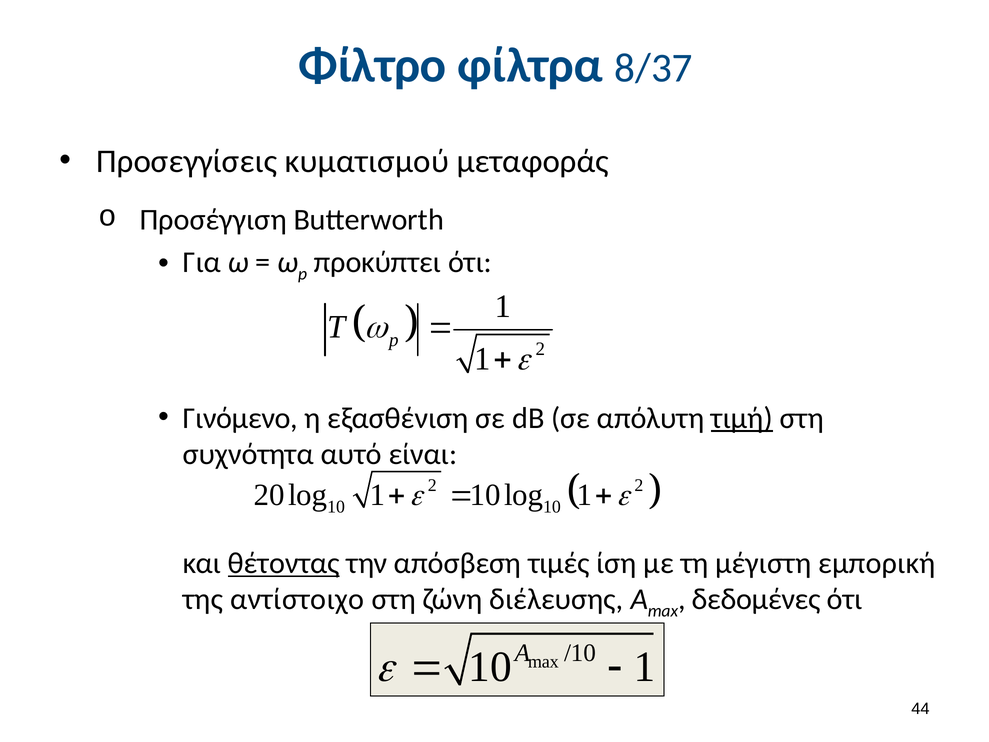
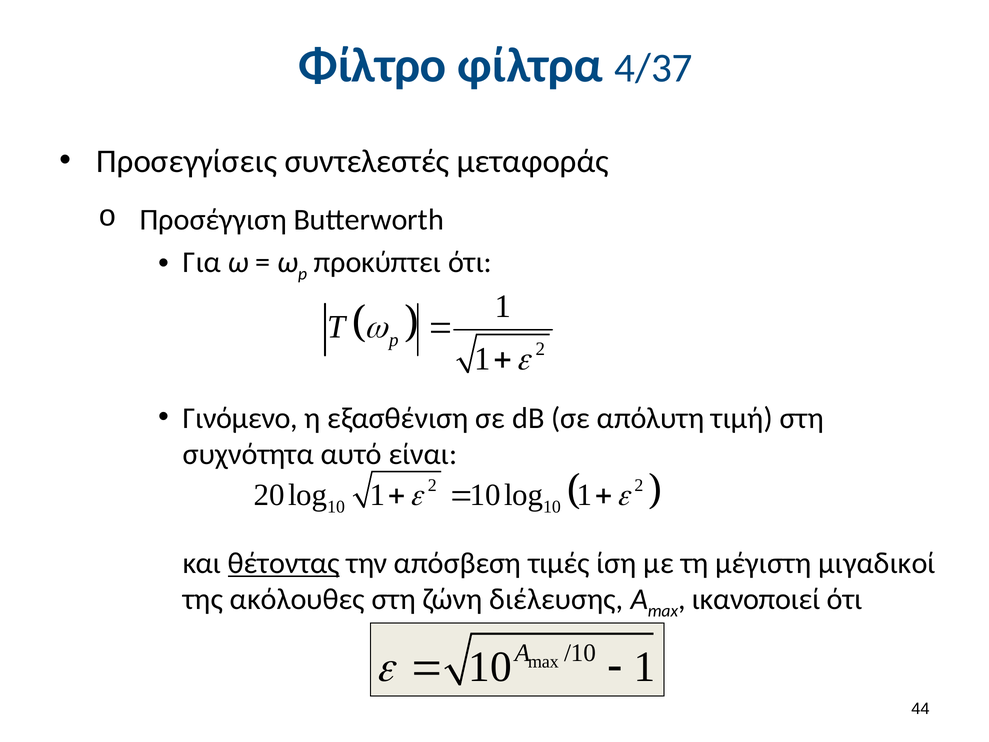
8/37: 8/37 -> 4/37 (654, 68)
κυματισμού: κυματισμού -> συντελεστές (367, 161)
τιμή underline: present -> none (742, 418)
εμπορική: εμπορική -> μιγαδικοί (877, 563)
αντίστοιχο: αντίστοιχο -> ακόλουθες (297, 599)
δεδομένες: δεδομένες -> ικανοποιεί (756, 599)
